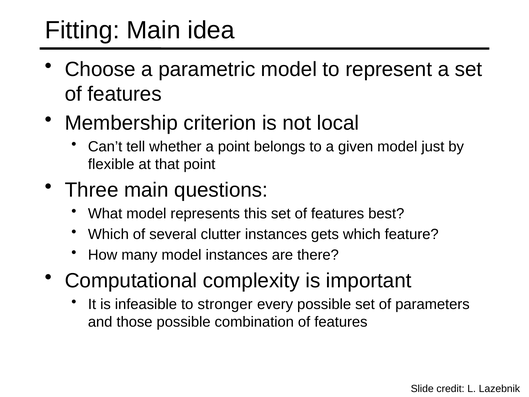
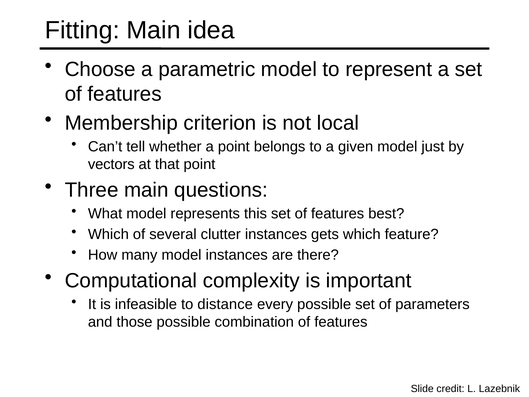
flexible: flexible -> vectors (111, 164)
stronger: stronger -> distance (225, 304)
